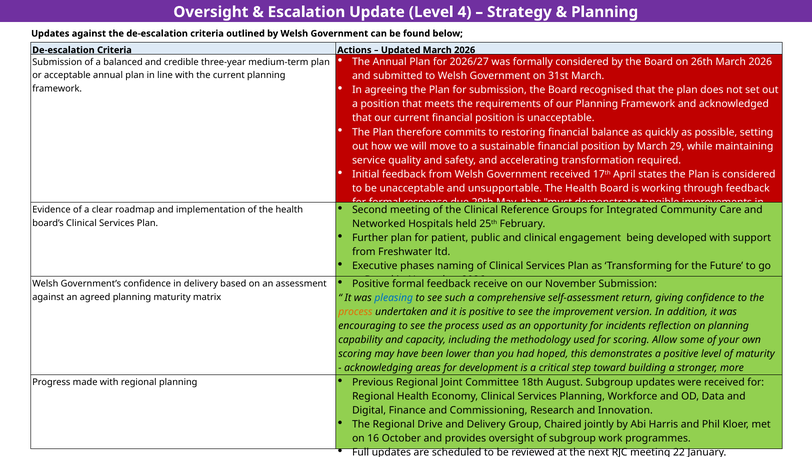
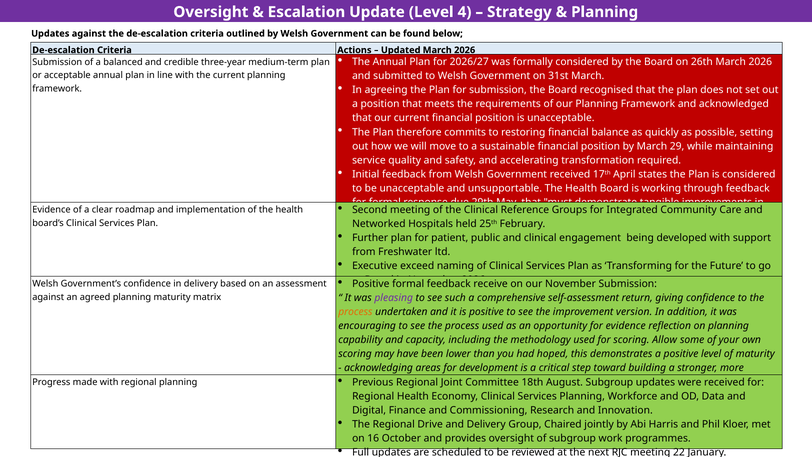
phases: phases -> exceed (417, 266)
pleasing colour: blue -> purple (394, 298)
for incidents: incidents -> evidence (626, 326)
